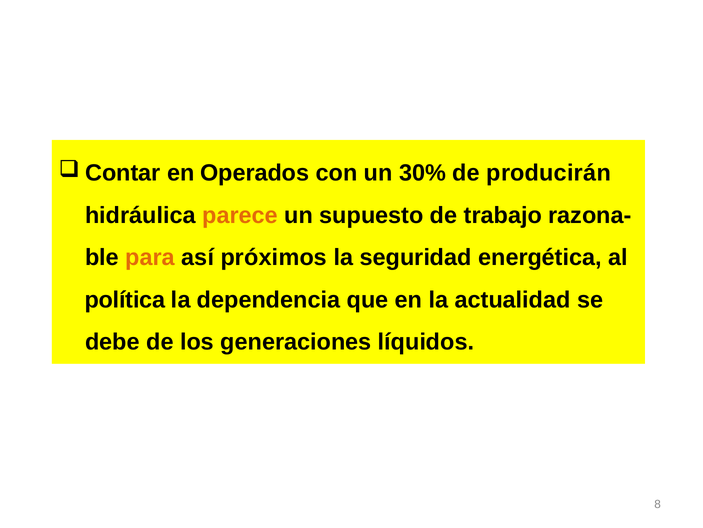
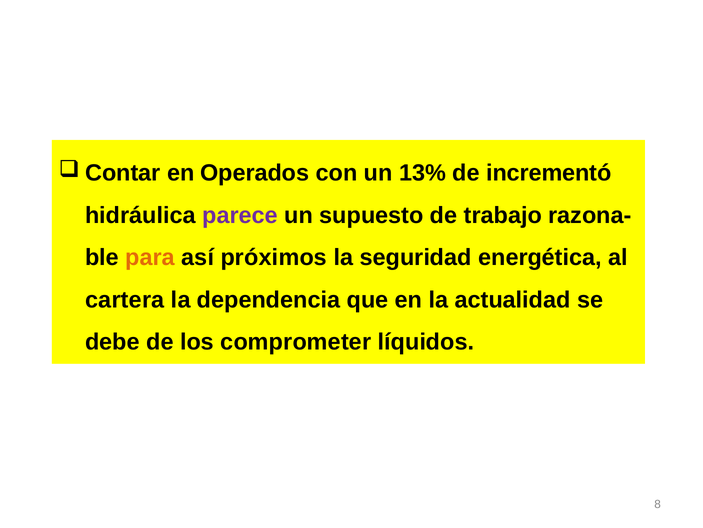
30%: 30% -> 13% (423, 173)
producirán: producirán -> incrementó (549, 173)
parece colour: orange -> purple (240, 215)
política: política -> cartera (125, 300)
generaciones: generaciones -> comprometer (296, 342)
